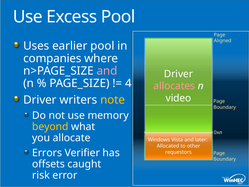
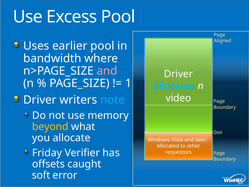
companies: companies -> bandwidth (52, 58)
4: 4 -> 1 (128, 83)
allocates colour: pink -> light blue (174, 86)
note colour: yellow -> light blue (113, 100)
Errors: Errors -> Friday (47, 153)
risk: risk -> soft (41, 175)
